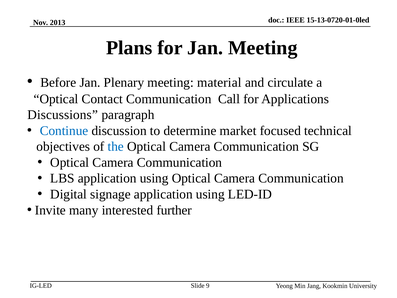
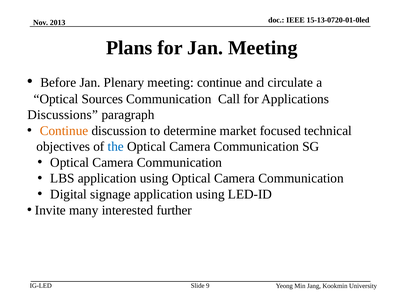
meeting material: material -> continue (219, 82)
Contact: Contact -> Sources (102, 99)
Continue colour: blue -> orange (64, 131)
